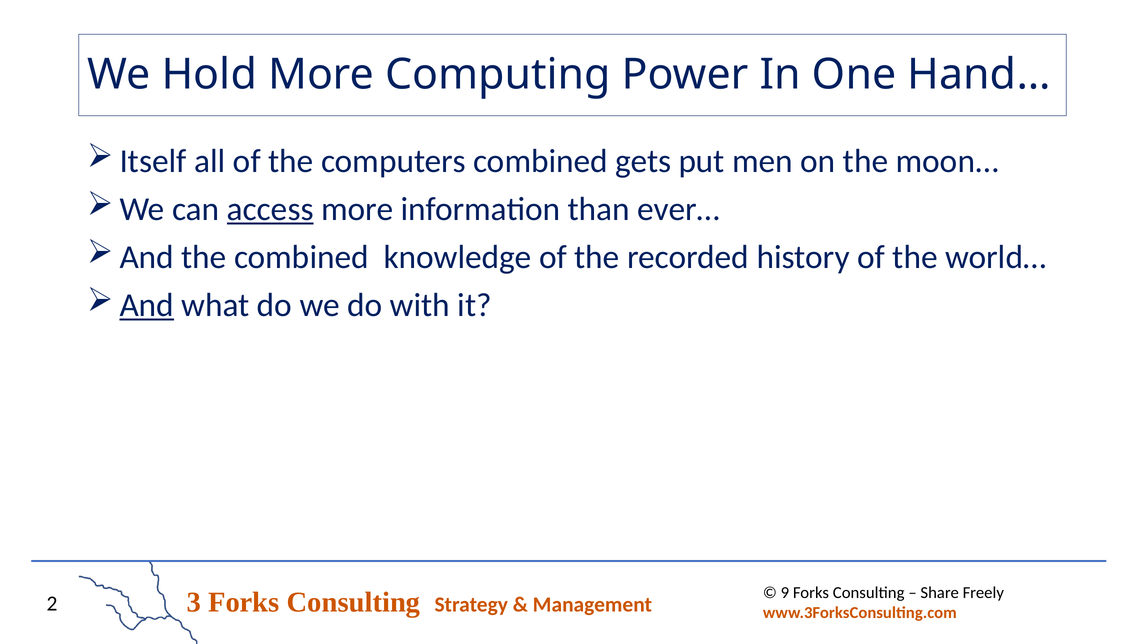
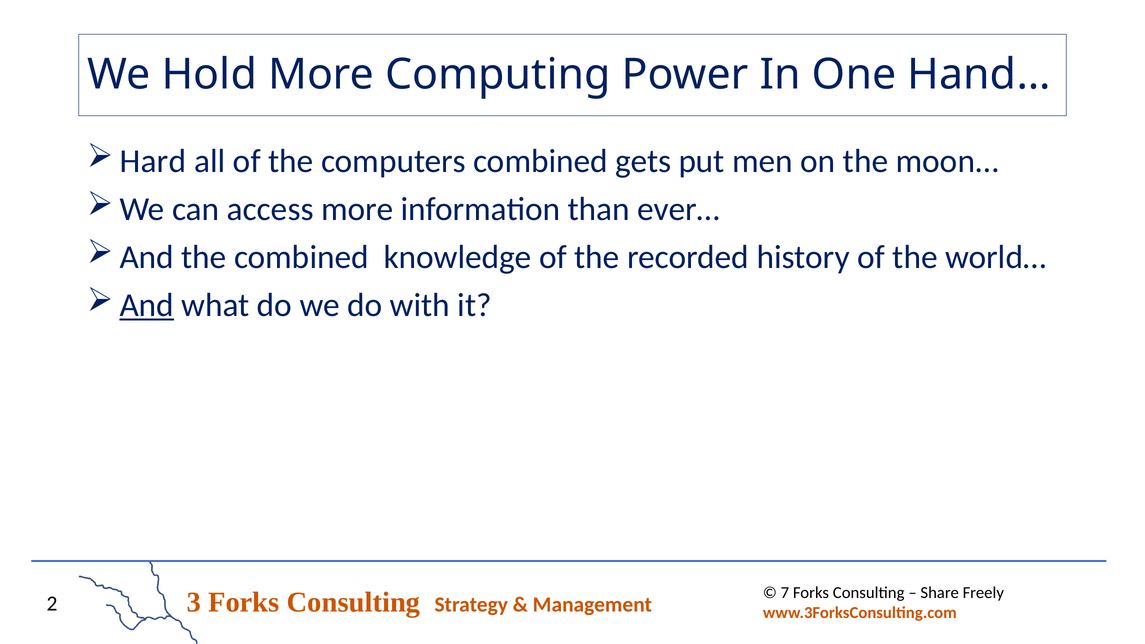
Itself: Itself -> Hard (153, 161)
access underline: present -> none (270, 209)
9: 9 -> 7 (785, 593)
